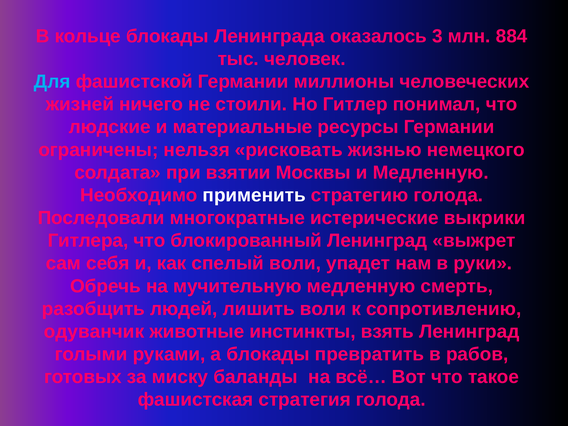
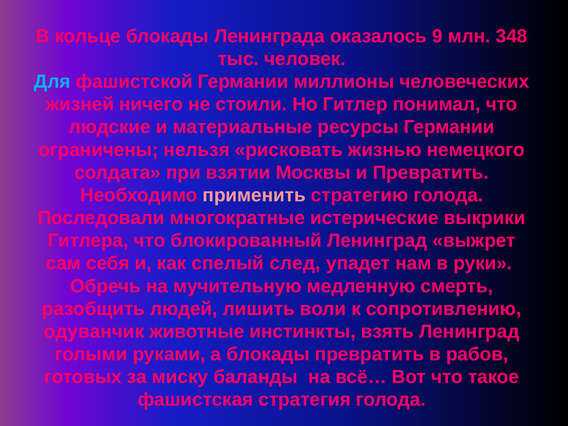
3: 3 -> 9 (437, 36)
884: 884 -> 348 (512, 36)
и Медленную: Медленную -> Превратить (431, 172)
применить colour: white -> pink (254, 195)
спелый воли: воли -> след (295, 263)
